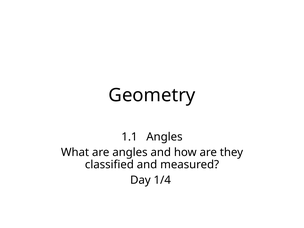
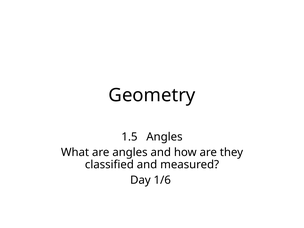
1.1: 1.1 -> 1.5 (129, 137)
1/4: 1/4 -> 1/6 (162, 180)
